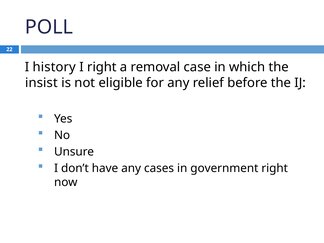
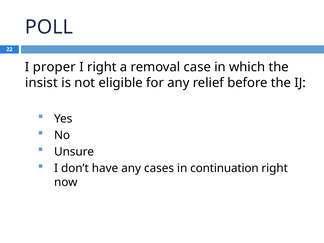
history: history -> proper (54, 67)
government: government -> continuation (224, 168)
